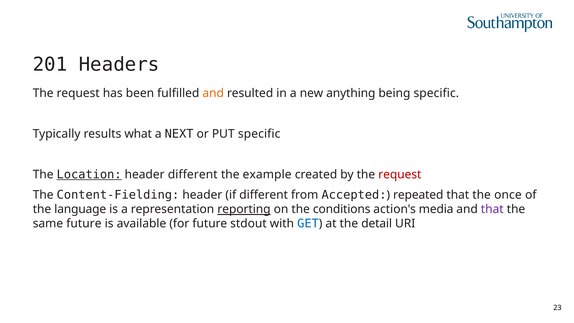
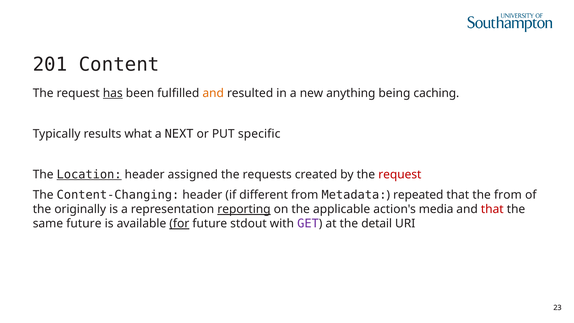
Headers: Headers -> Content (119, 65)
has underline: none -> present (113, 93)
being specific: specific -> caching (436, 93)
header different: different -> assigned (193, 175)
example: example -> requests (267, 175)
Content-Fielding: Content-Fielding -> Content-Changing (118, 195)
Accepted: Accepted -> Metadata (354, 195)
the once: once -> from (508, 195)
language: language -> originally (80, 209)
conditions: conditions -> applicable (342, 209)
that colour: purple -> red (492, 209)
for underline: none -> present (179, 224)
GET colour: blue -> purple (308, 224)
